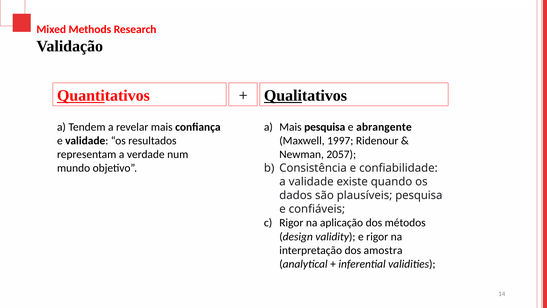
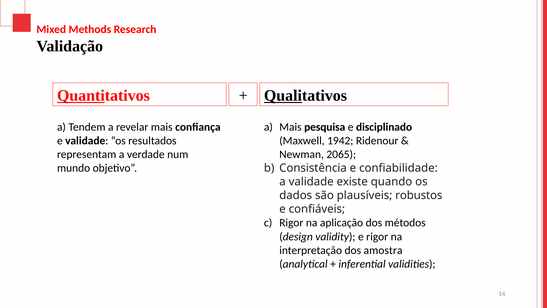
abrangente: abrangente -> disciplinado (384, 127)
1997: 1997 -> 1942 (340, 141)
2057: 2057 -> 2065 (341, 154)
plausíveis pesquisa: pesquisa -> robustos (419, 195)
